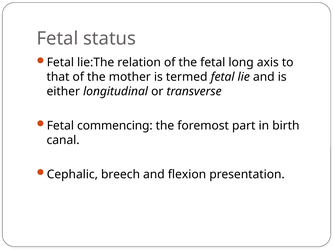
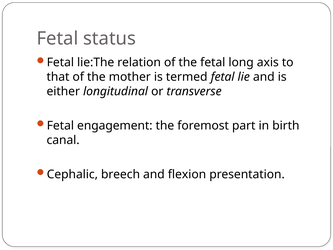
commencing: commencing -> engagement (115, 125)
